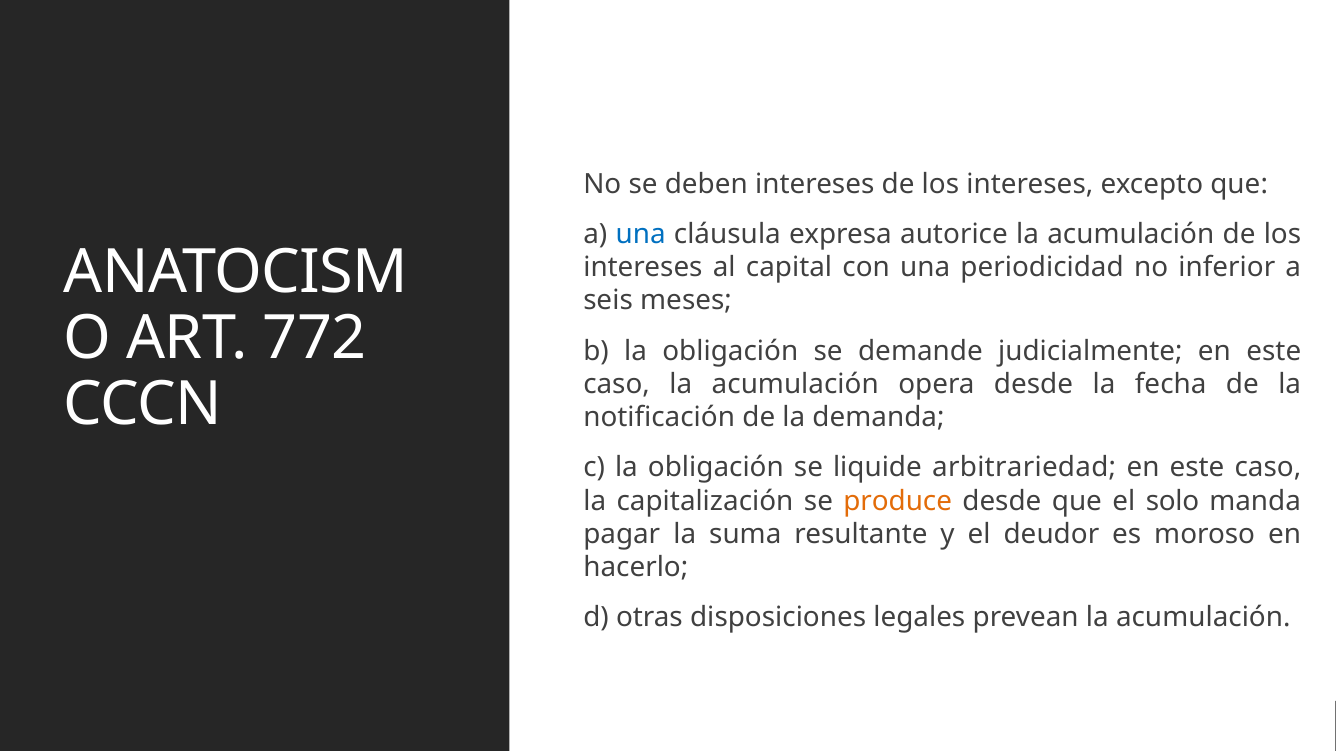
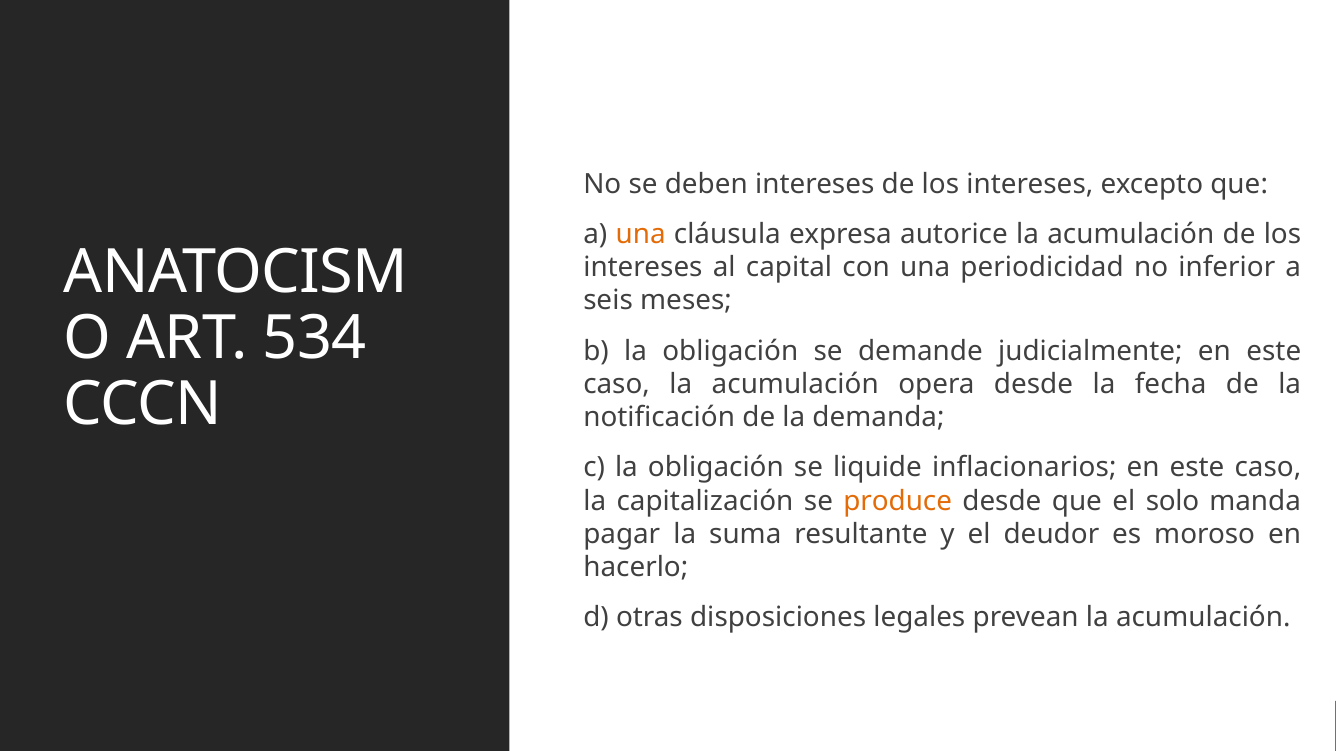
una colour: blue -> orange (641, 235)
772: 772 -> 534 (315, 339)
arbitrariedad: arbitrariedad -> inflacionarios (1024, 468)
